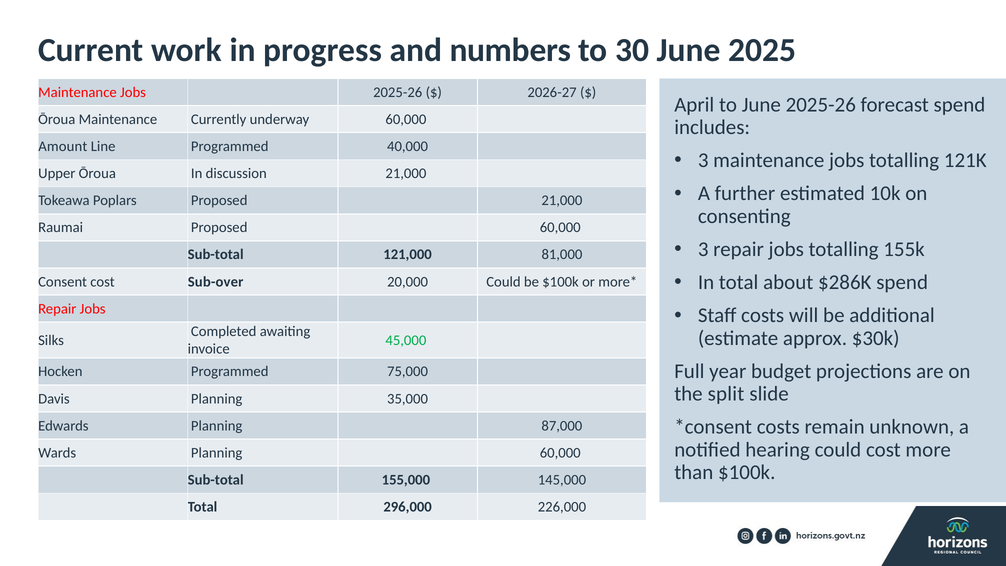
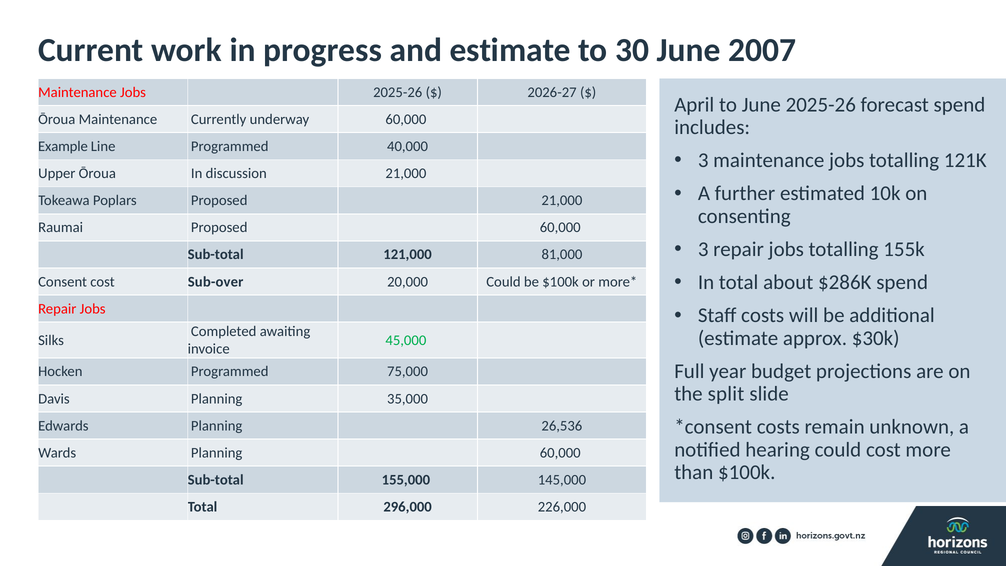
and numbers: numbers -> estimate (510, 50)
2025: 2025 -> 2007 (762, 50)
Amount: Amount -> Example (63, 146)
87,000: 87,000 -> 26,536 (562, 426)
